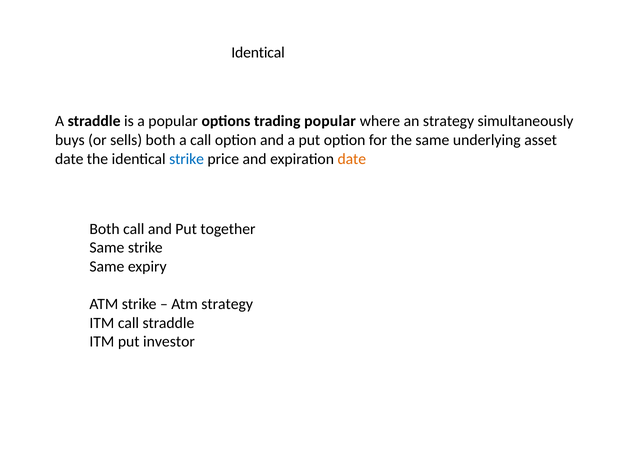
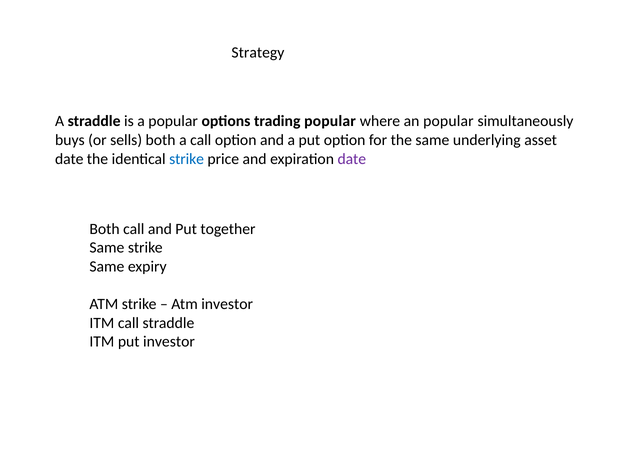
Identical: Identical -> Strategy (258, 53)
an strategy: strategy -> popular (448, 121)
date colour: orange -> purple (352, 159)
Atm strategy: strategy -> investor (227, 304)
